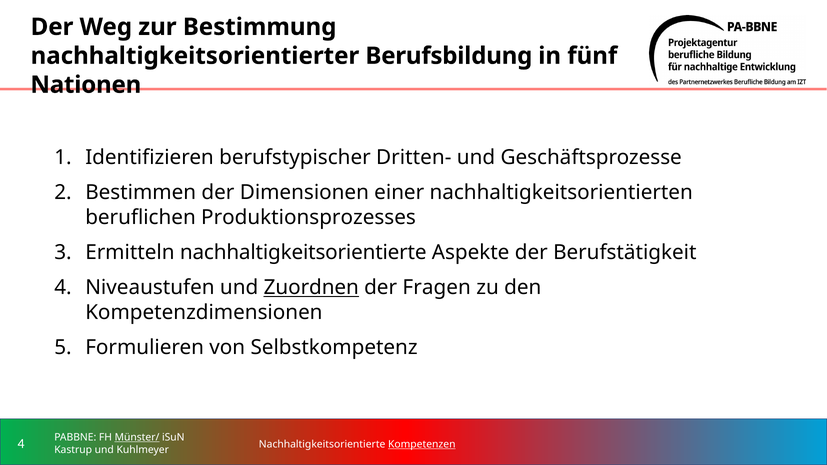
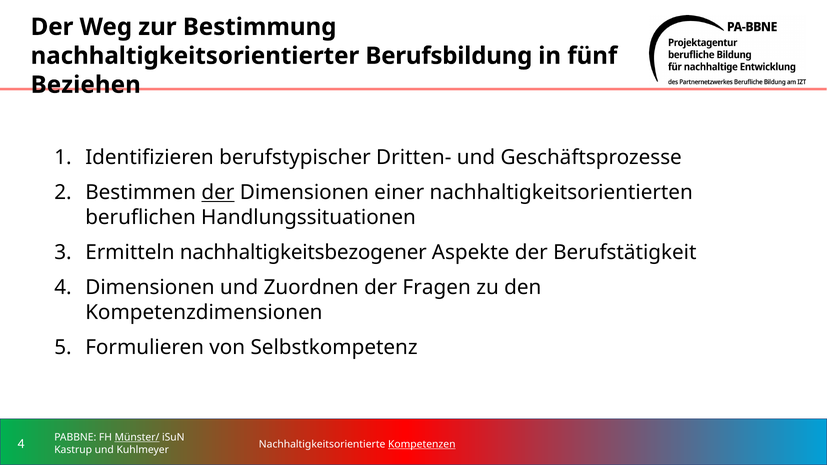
Nationen: Nationen -> Beziehen (86, 85)
der underline: none -> present (218, 193)
Produktionsprozesses: Produktionsprozesses -> Handlungssituationen (308, 217)
Ermitteln nachhaltigkeitsorientierte: nachhaltigkeitsorientierte -> nachhaltigkeitsbezogener (303, 253)
Niveaustufen: Niveaustufen -> Dimensionen (150, 288)
Zuordnen underline: present -> none (311, 288)
